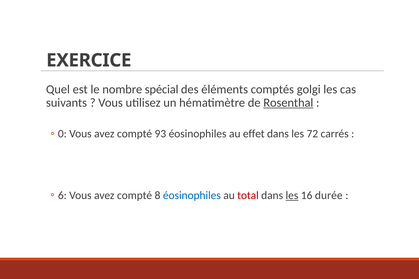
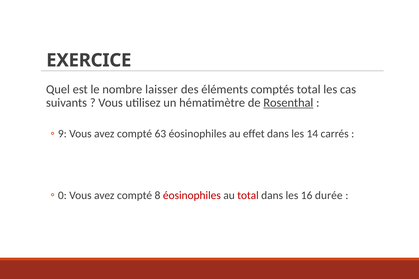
spécial: spécial -> laisser (162, 90)
comptés golgi: golgi -> total (309, 90)
0: 0 -> 9 (62, 134)
93: 93 -> 63 (160, 134)
72: 72 -> 14 (312, 134)
6: 6 -> 0 (62, 196)
éosinophiles colour: blue -> red (192, 196)
les underline: present -> none (292, 196)
